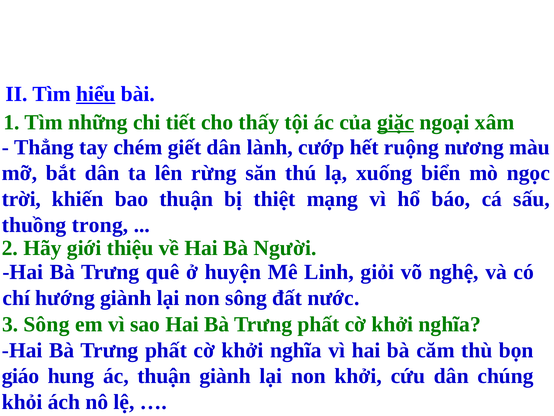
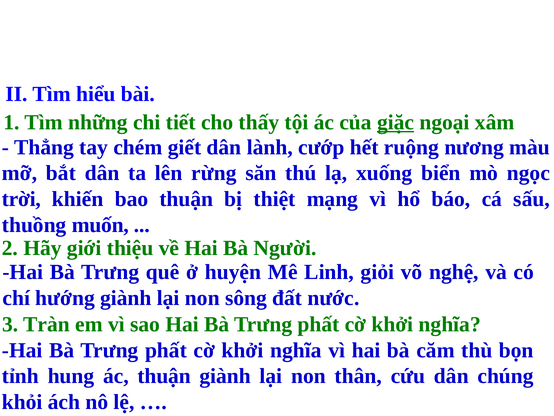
hiểu underline: present -> none (96, 94)
trong: trong -> muốn (100, 225)
3 Sông: Sông -> Tràn (47, 324)
giáo: giáo -> tỉnh (20, 376)
non khởi: khởi -> thân (358, 376)
